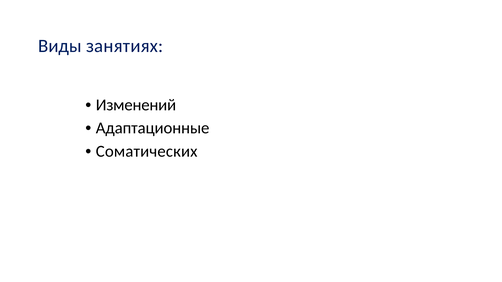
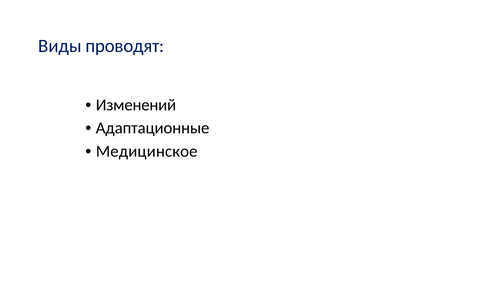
занятиях: занятиях -> проводят (125, 46)
Соматических: Соматических -> Медицинское (147, 152)
